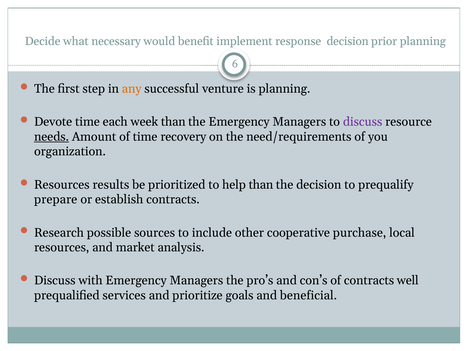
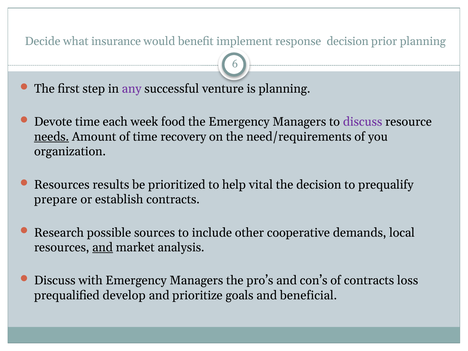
necessary: necessary -> insurance (116, 41)
any colour: orange -> purple (132, 89)
week than: than -> food (173, 122)
help than: than -> vital (261, 185)
purchase: purchase -> demands (360, 233)
and underline: none -> present (103, 247)
well: well -> loss (408, 281)
services: services -> develop (124, 295)
